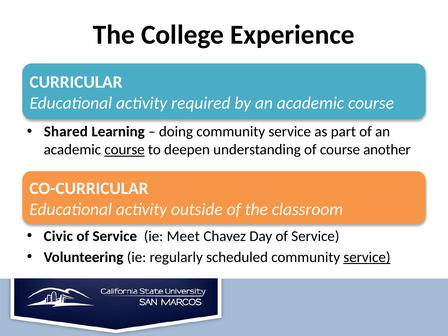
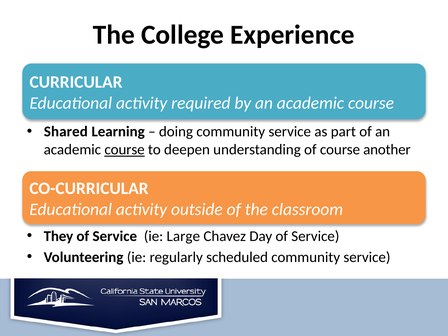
Civic: Civic -> They (58, 236)
Meet: Meet -> Large (183, 236)
service underline: present -> none (367, 257)
